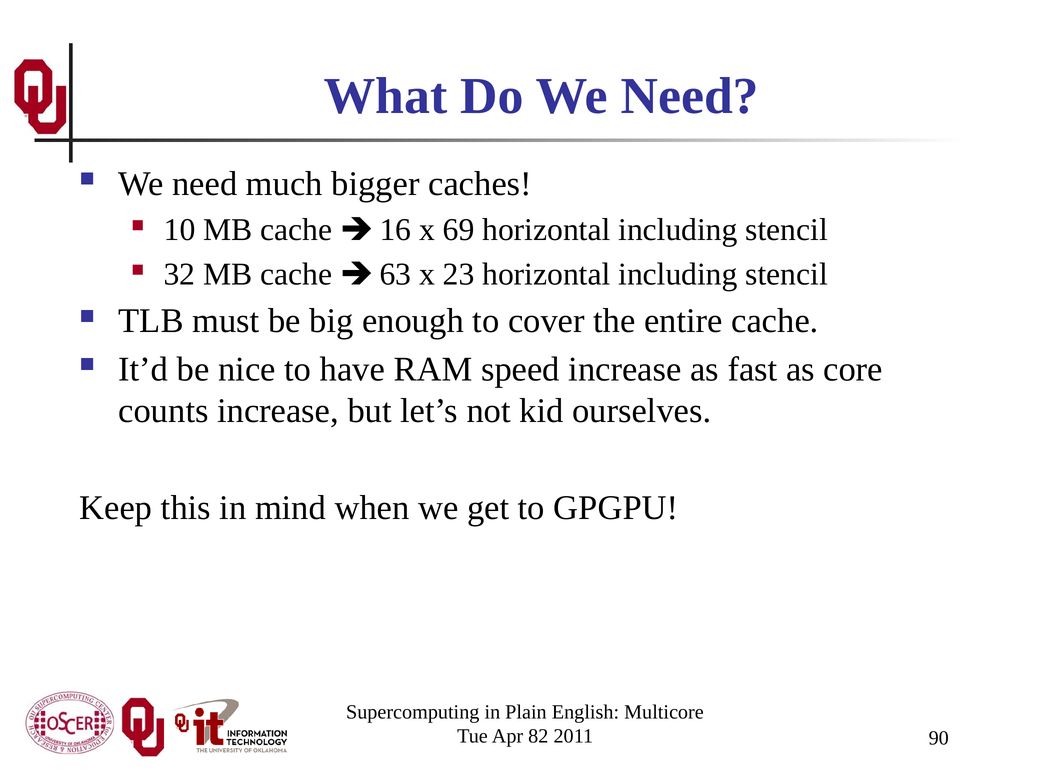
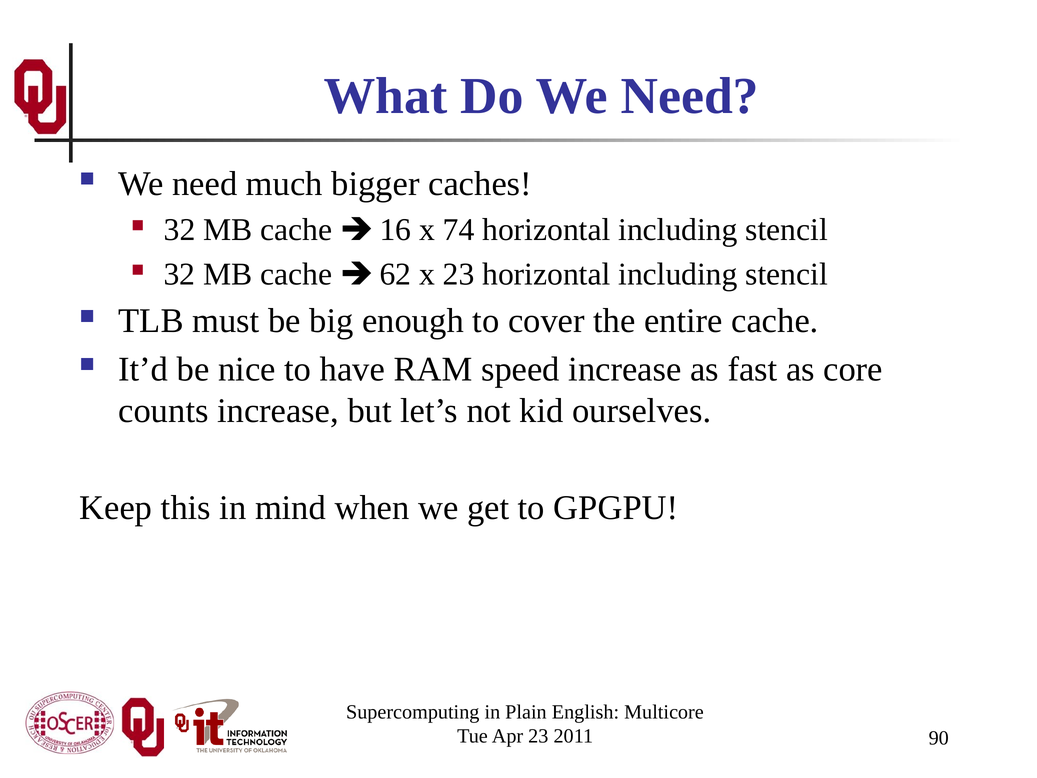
10: 10 -> 32 (180, 230)
69: 69 -> 74 (459, 230)
63: 63 -> 62 (395, 274)
Apr 82: 82 -> 23 (538, 736)
